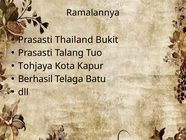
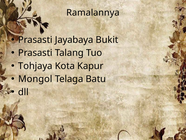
Thailand: Thailand -> Jayabaya (74, 40)
Berhasil: Berhasil -> Mongol (35, 79)
